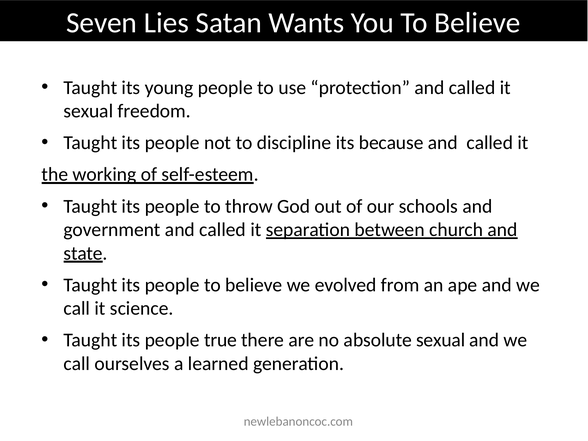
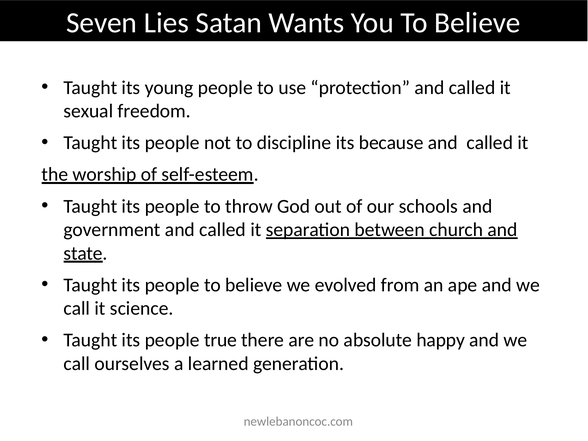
working: working -> worship (104, 175)
absolute sexual: sexual -> happy (441, 340)
